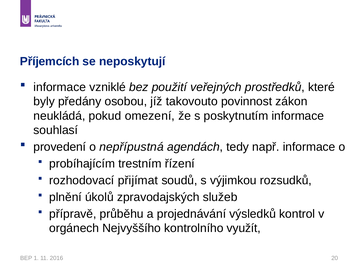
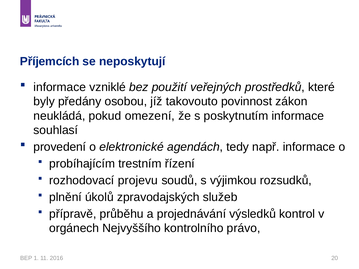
nepřípustná: nepřípustná -> elektronické (132, 147)
přijímat: přijímat -> projevu (138, 181)
využít: využít -> právo (244, 228)
